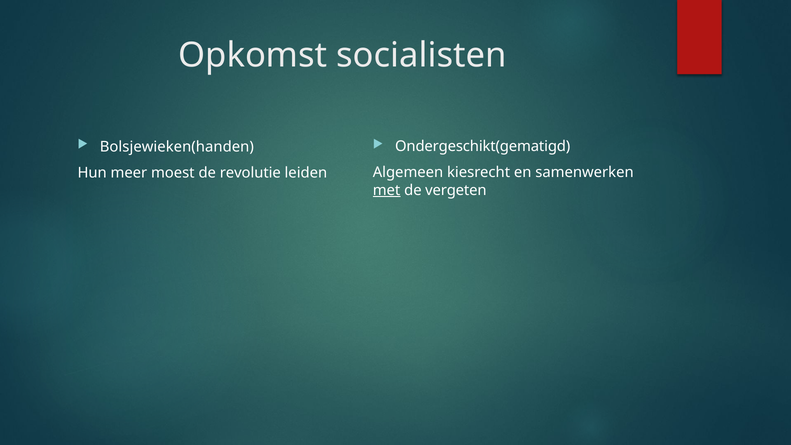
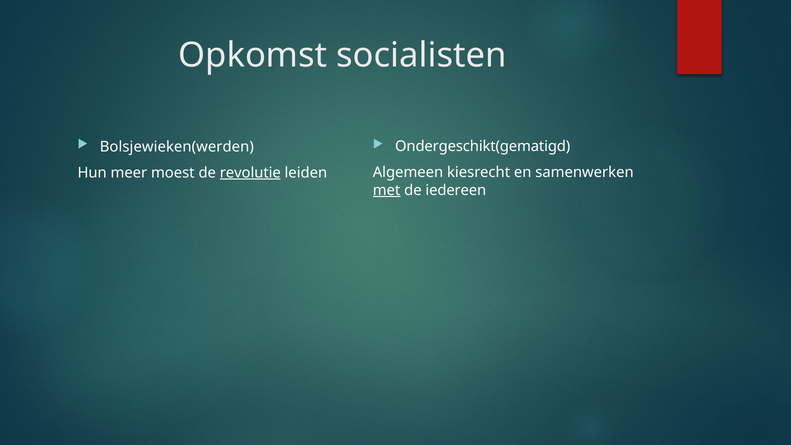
Bolsjewieken(handen: Bolsjewieken(handen -> Bolsjewieken(werden (177, 147)
revolutie underline: none -> present (250, 173)
vergeten: vergeten -> iedereen (456, 190)
